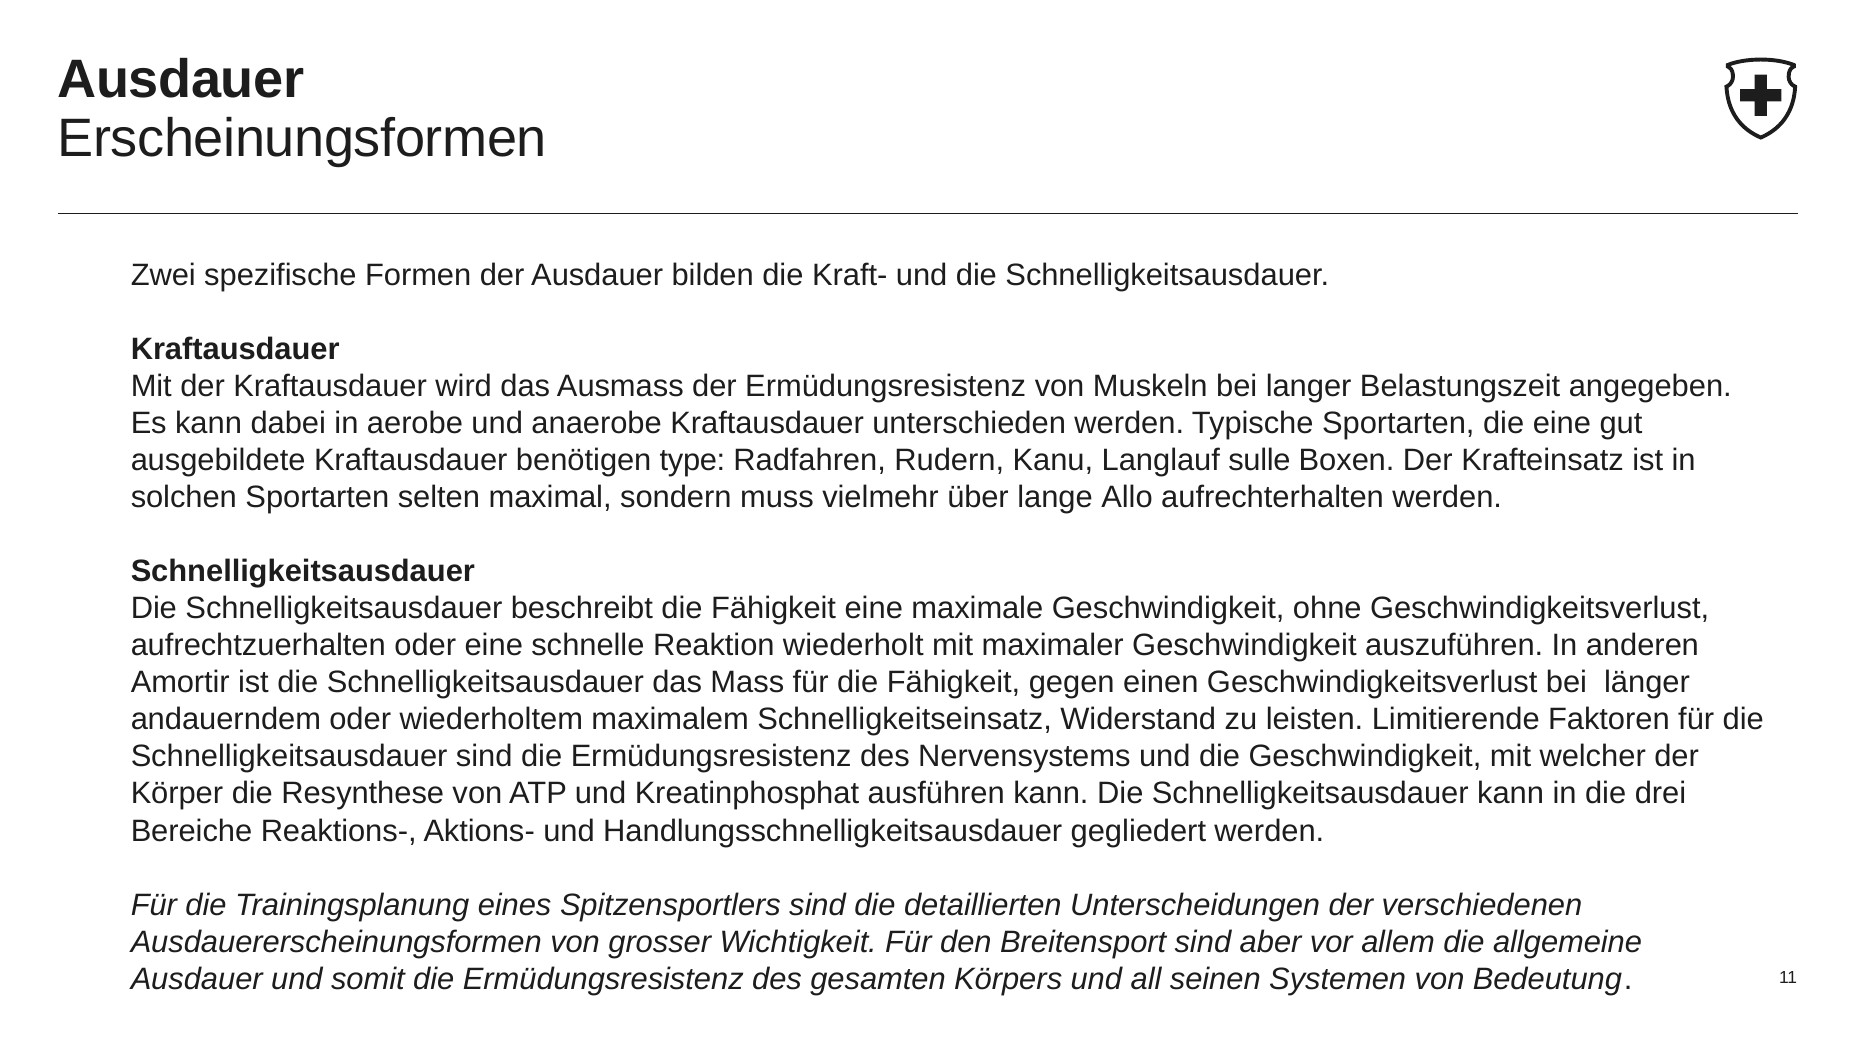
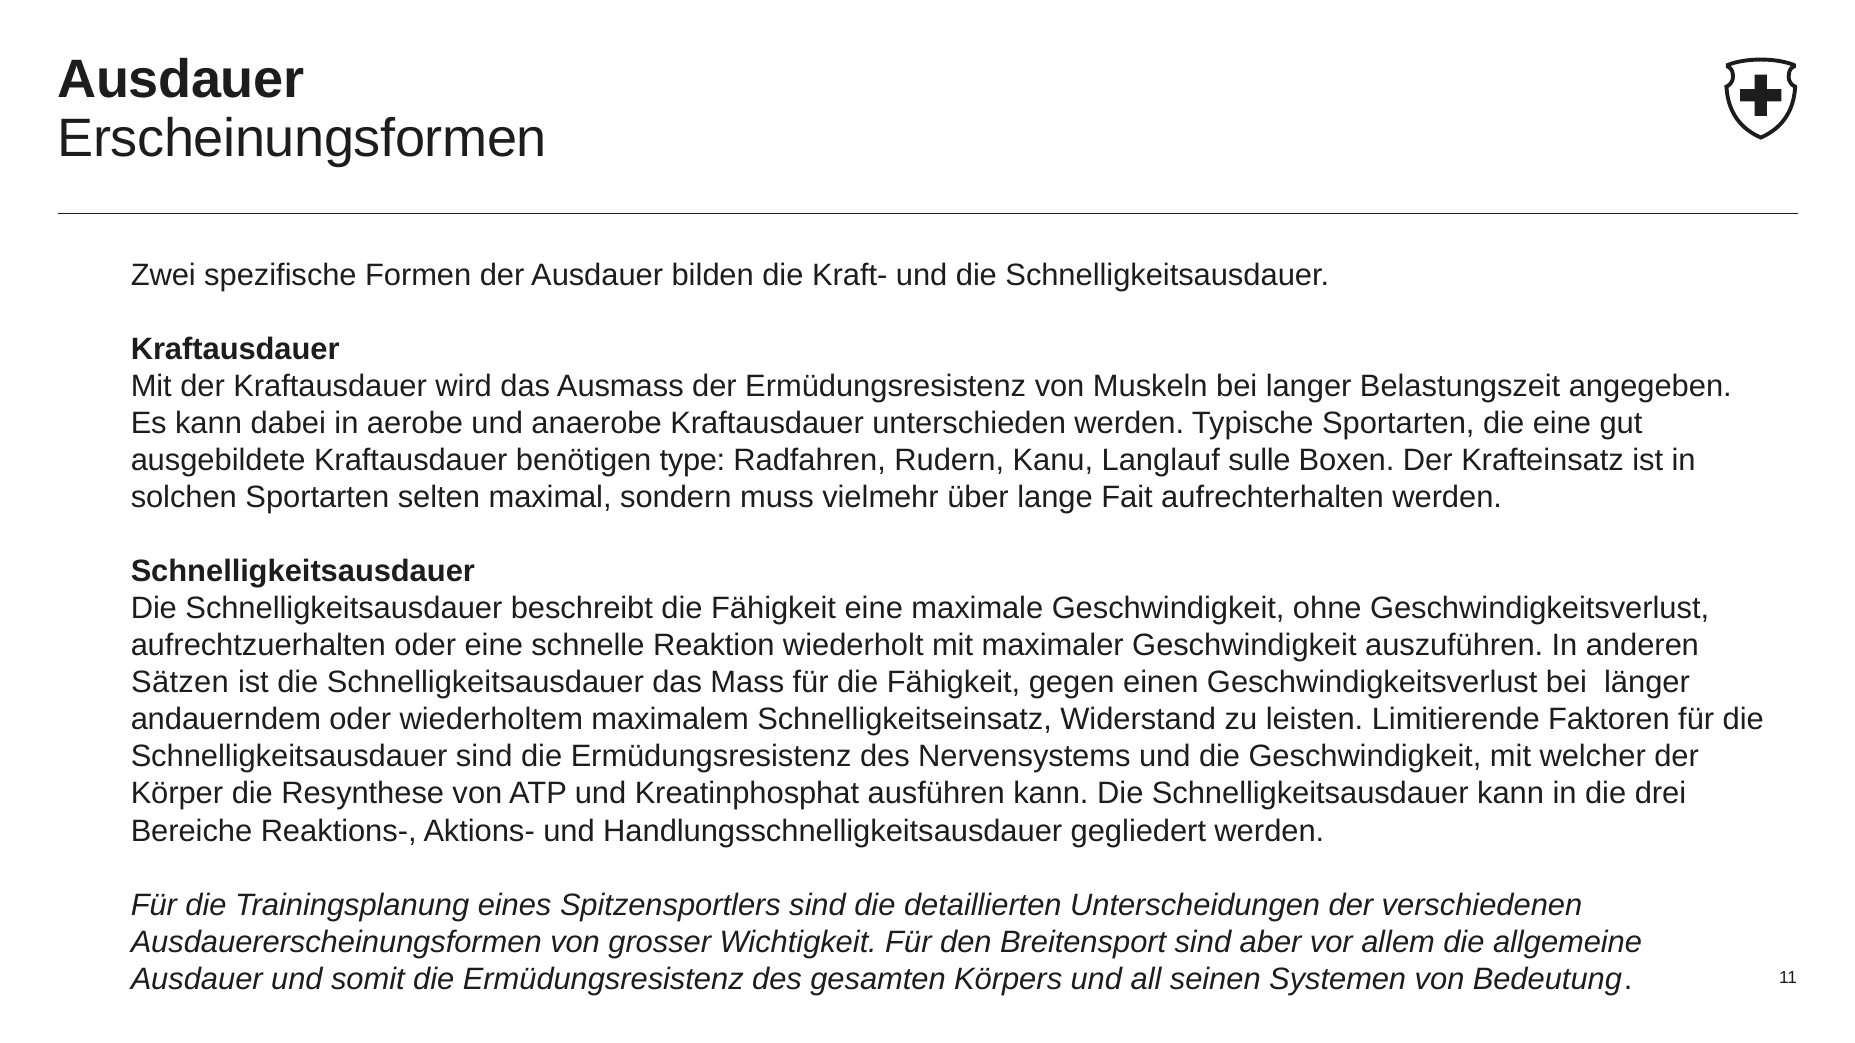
Allo: Allo -> Fait (1127, 497)
Amortir: Amortir -> Sätzen (180, 683)
